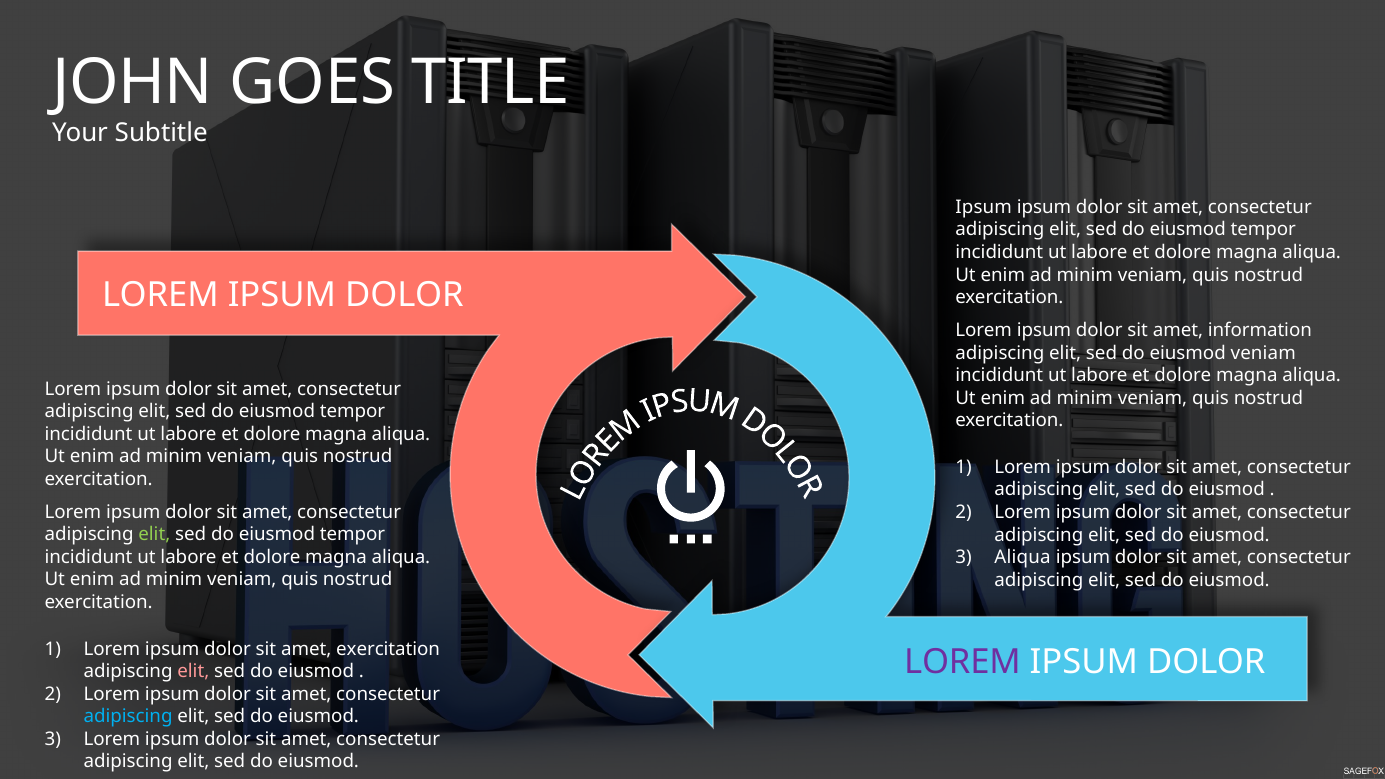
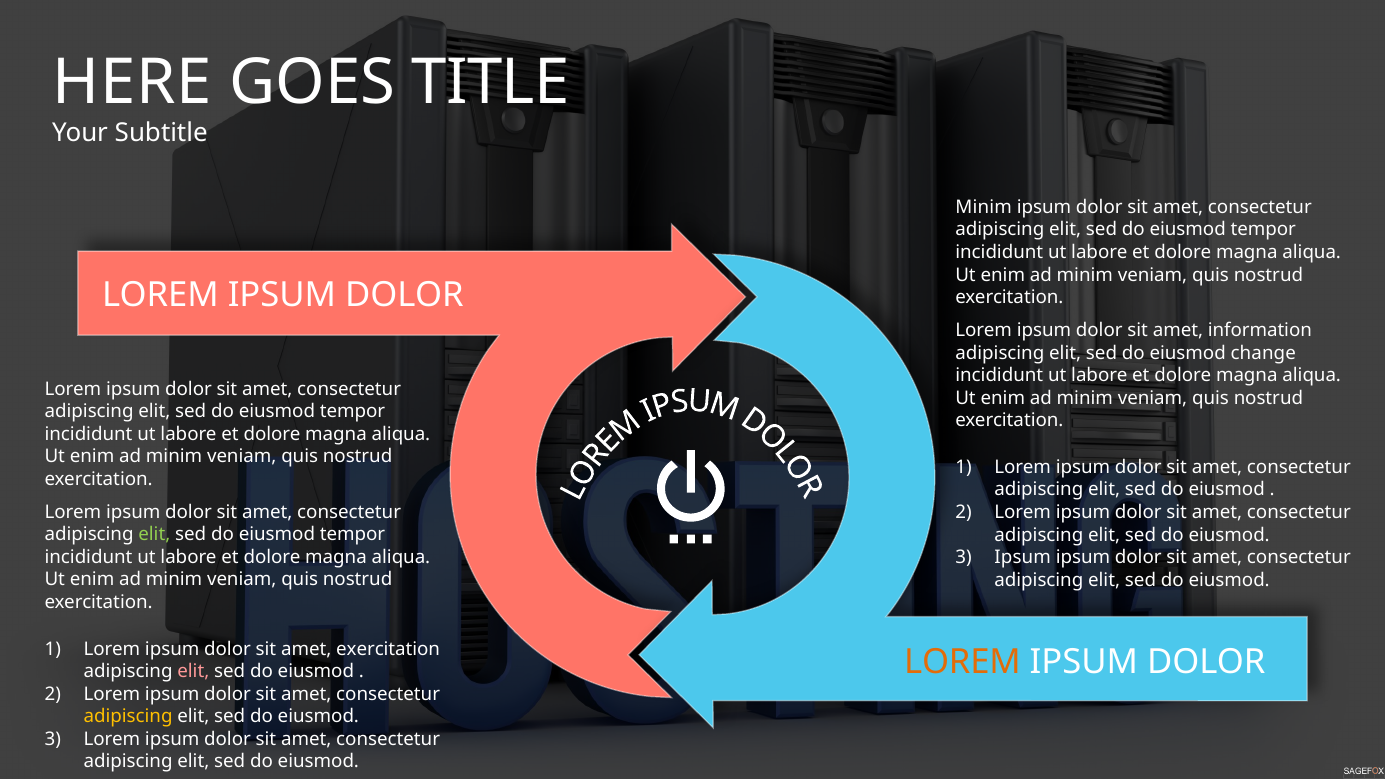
JOHN: JOHN -> HERE (132, 82)
Ipsum: Ipsum -> Minim (984, 207)
eiusmod veniam: veniam -> change (1263, 353)
Aliqua: Aliqua -> Ipsum (1023, 557)
LOREM colour: purple -> orange (962, 662)
adipiscing colour: light blue -> yellow (128, 717)
